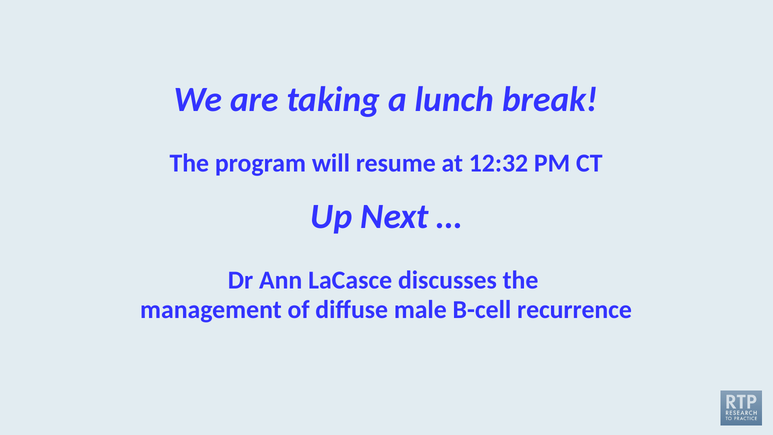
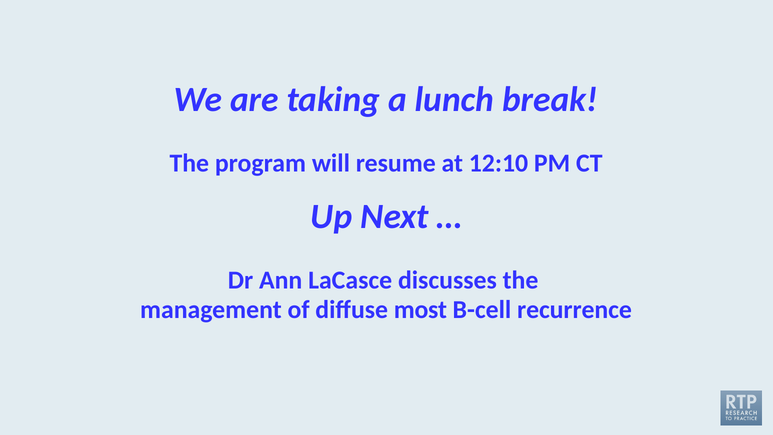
12:32: 12:32 -> 12:10 (498, 163)
male: male -> most (420, 310)
